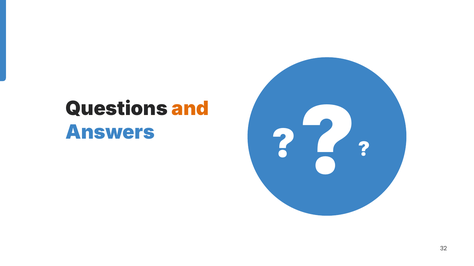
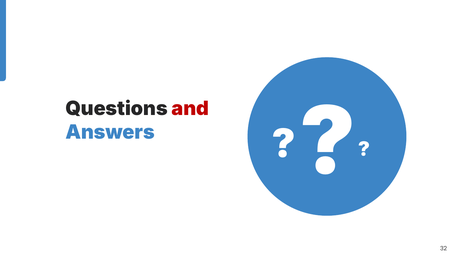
and colour: orange -> red (190, 109)
